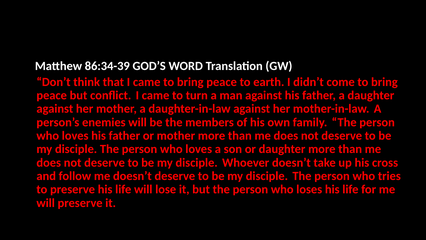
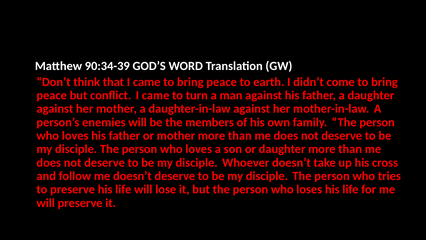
86:34-39: 86:34-39 -> 90:34-39 (107, 66)
